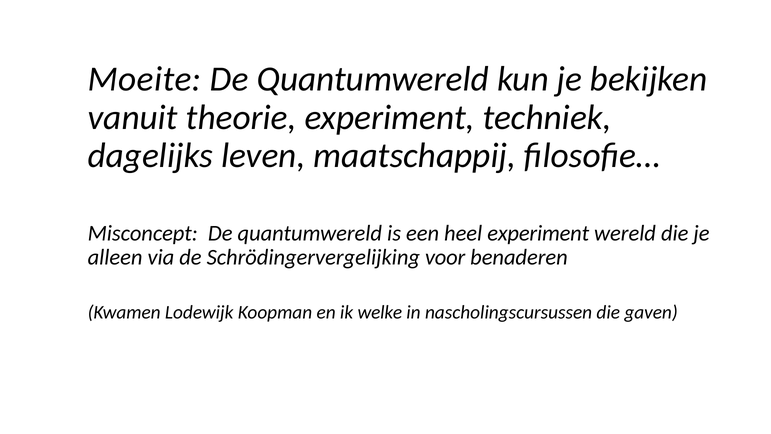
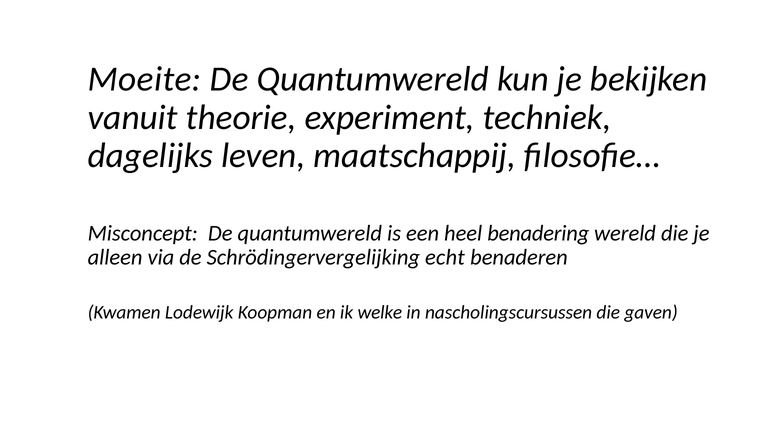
heel experiment: experiment -> benadering (538, 233)
voor: voor -> echt (445, 257)
